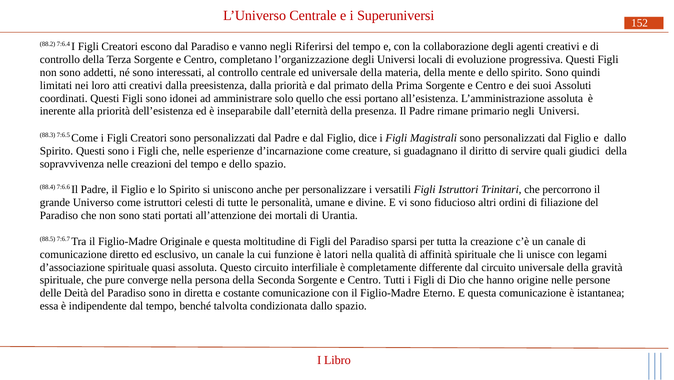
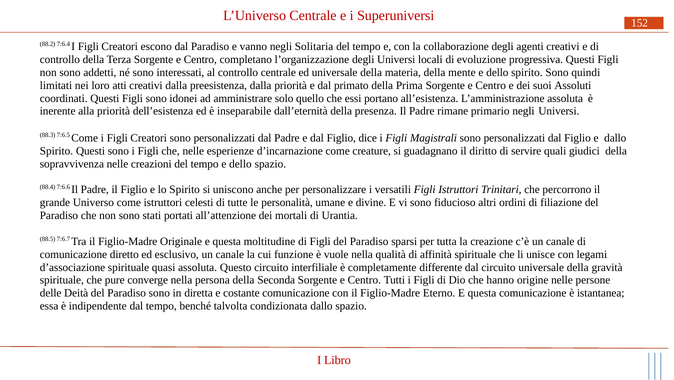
Riferirsi: Riferirsi -> Solitaria (314, 47)
latori: latori -> vuole (336, 254)
